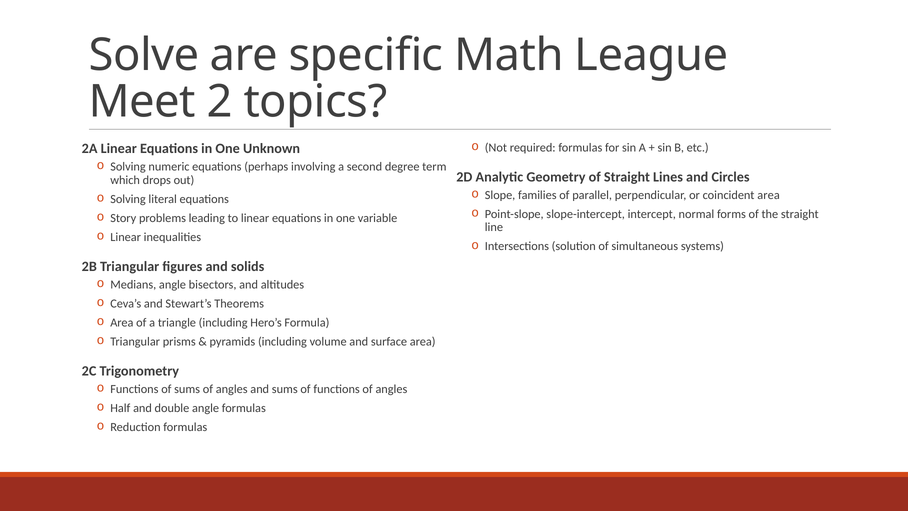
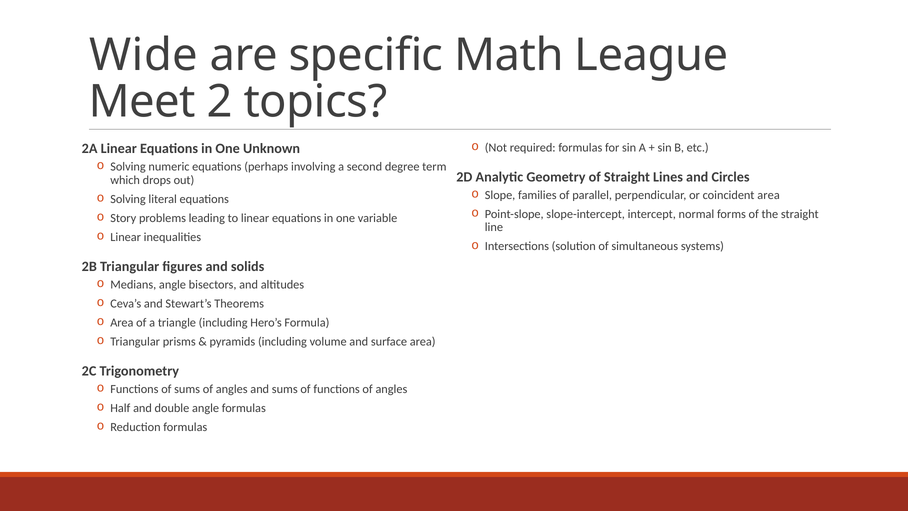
Solve: Solve -> Wide (144, 55)
